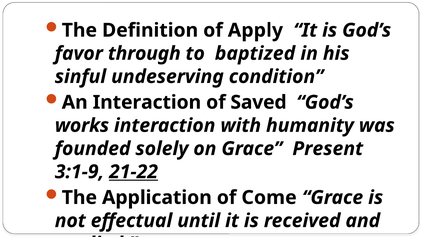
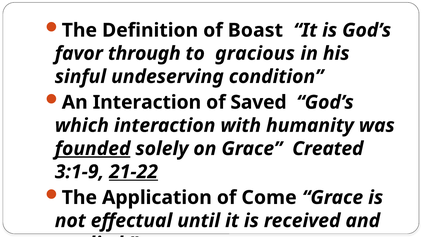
Apply: Apply -> Boast (255, 30)
baptized: baptized -> gracious (255, 54)
works: works -> which (82, 126)
founded underline: none -> present (93, 149)
Present: Present -> Created (328, 149)
